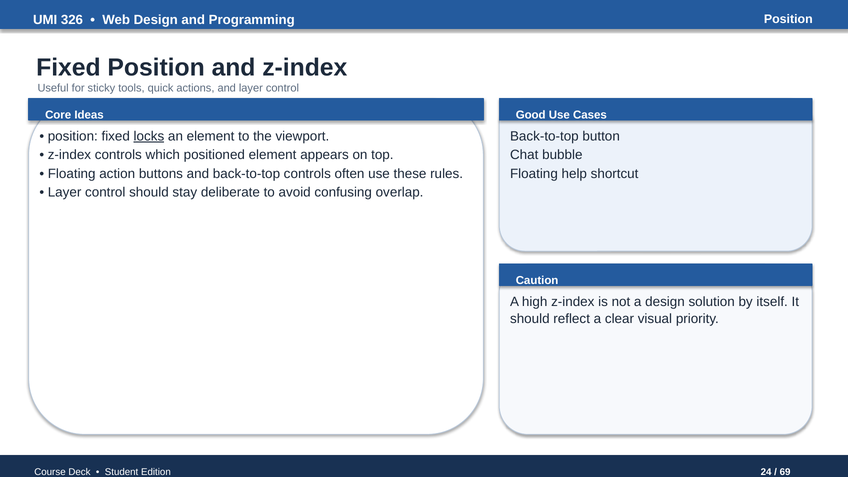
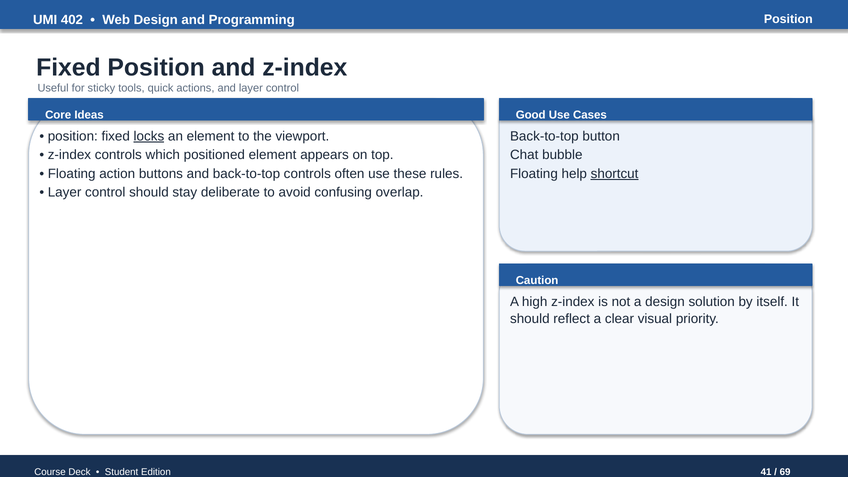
326: 326 -> 402 (72, 20)
shortcut underline: none -> present (615, 174)
24: 24 -> 41 (766, 472)
